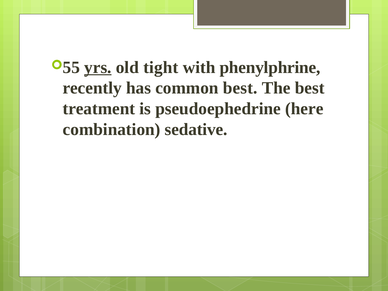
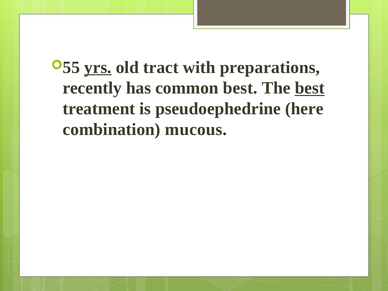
tight: tight -> tract (161, 67)
phenylphrine: phenylphrine -> preparations (270, 67)
best underline: none -> present (310, 88)
sedative: sedative -> mucous (196, 129)
